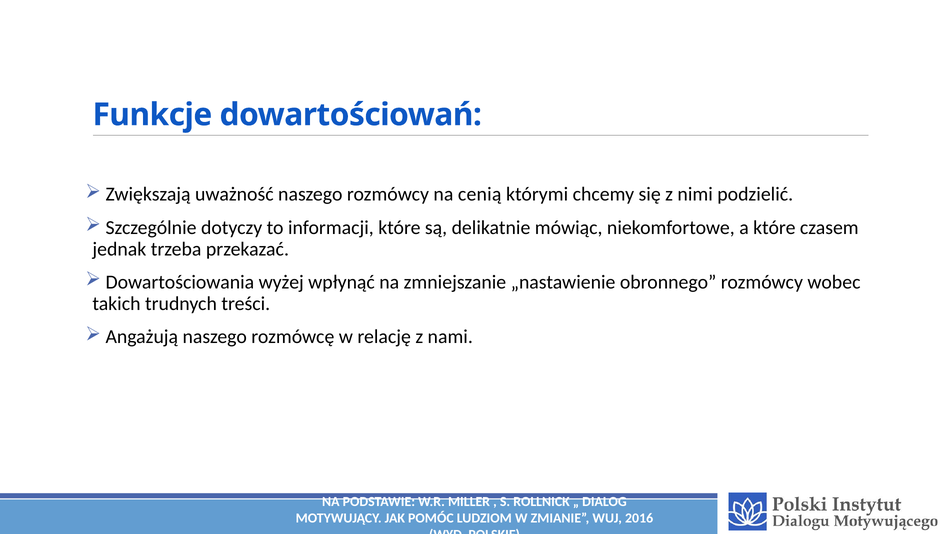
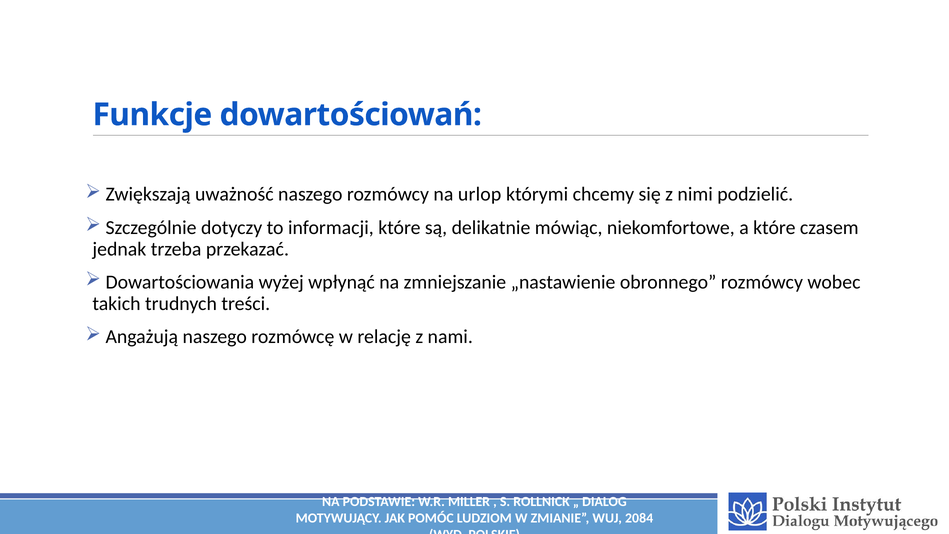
cenią: cenią -> urlop (480, 194)
2016: 2016 -> 2084 (639, 518)
